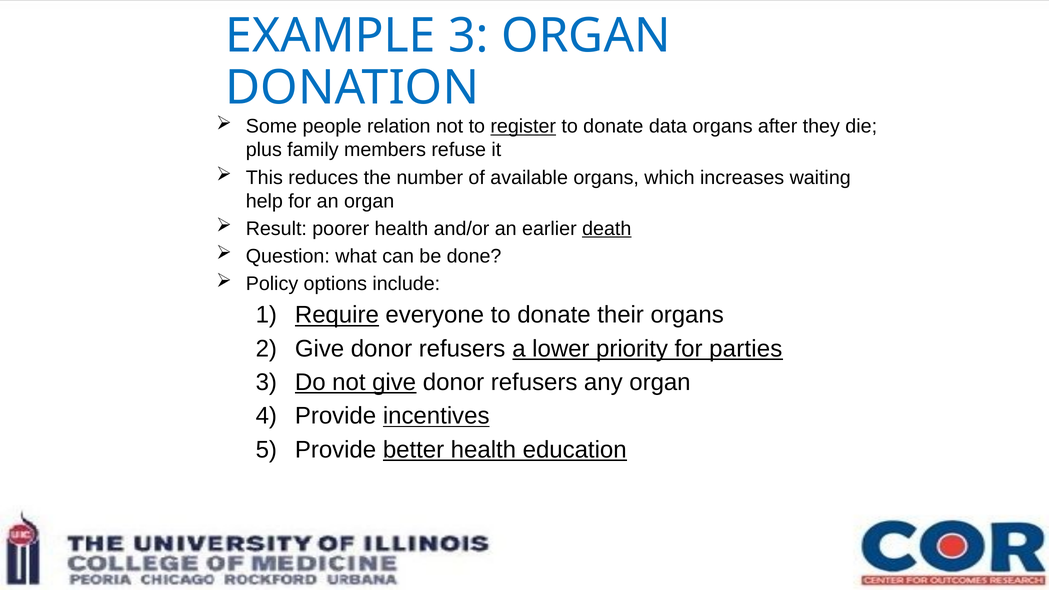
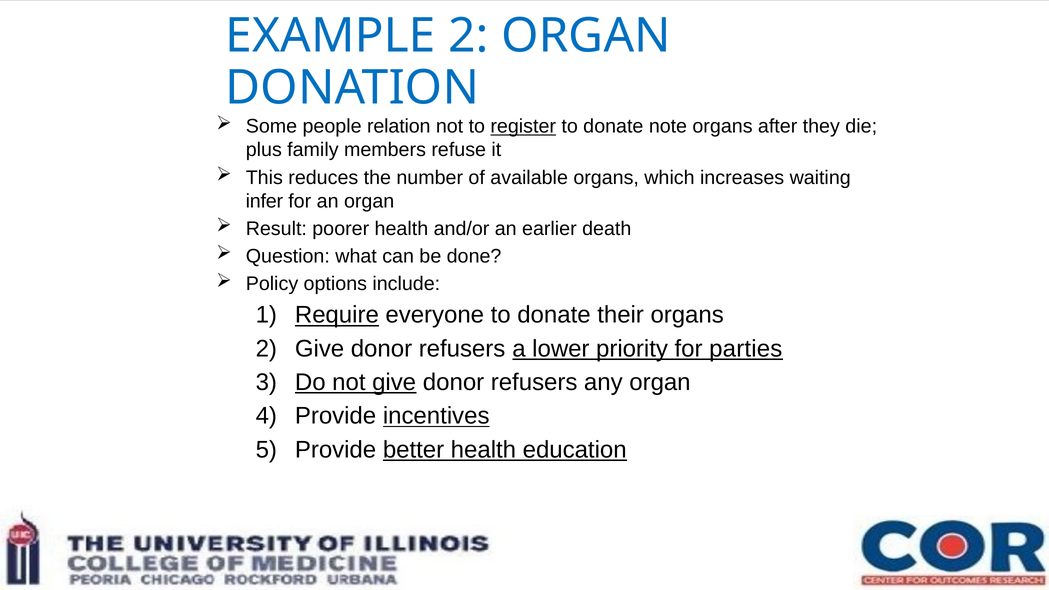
EXAMPLE 3: 3 -> 2 (468, 36)
data: data -> note (668, 126)
help: help -> infer (264, 201)
death underline: present -> none (607, 229)
